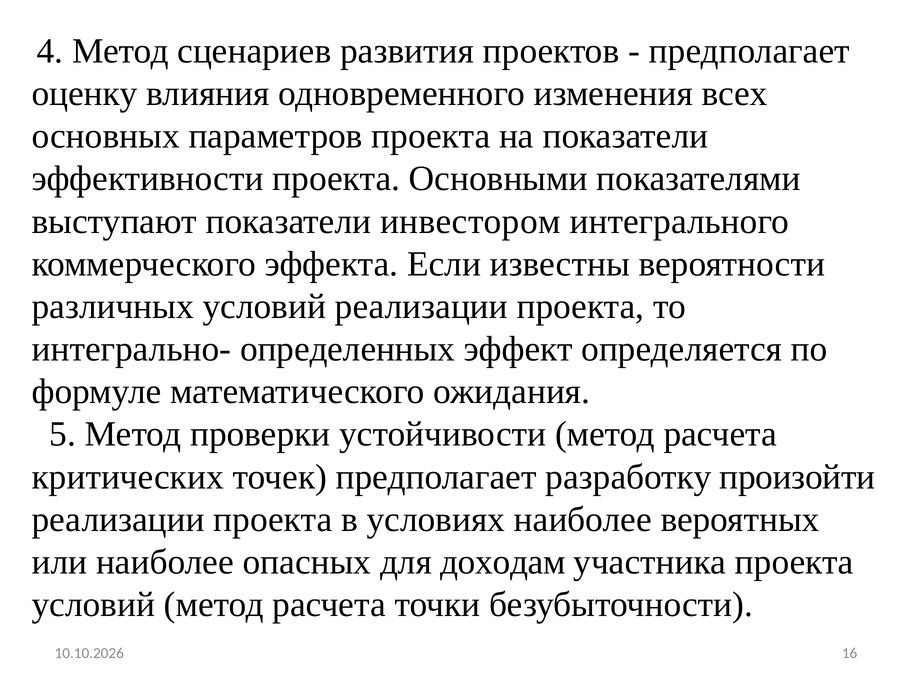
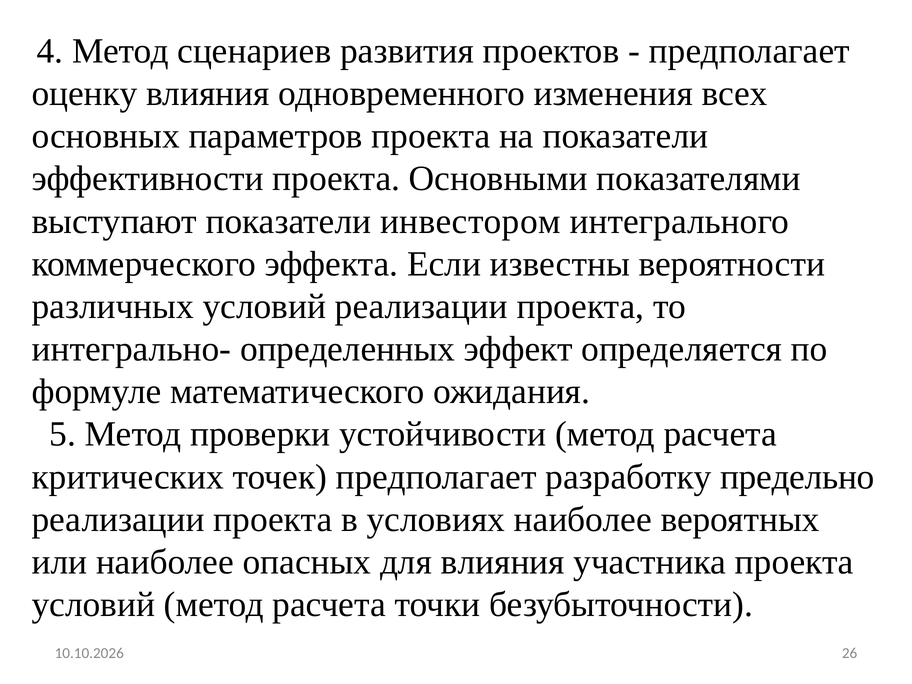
произойти: произойти -> предельно (797, 477)
для доходам: доходам -> влияния (503, 562)
16: 16 -> 26 (850, 653)
